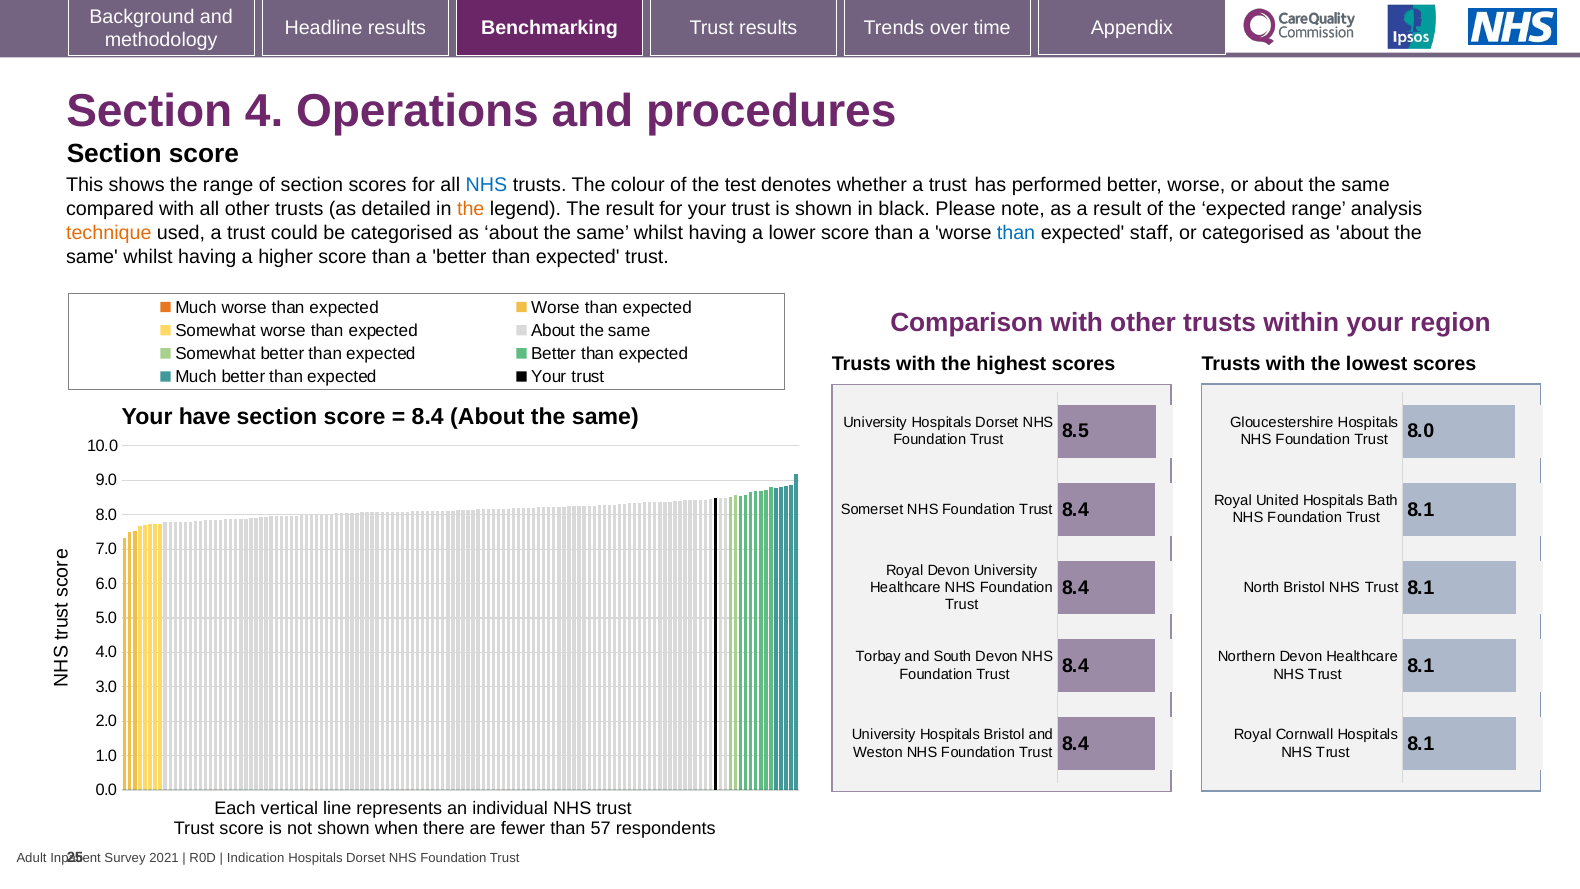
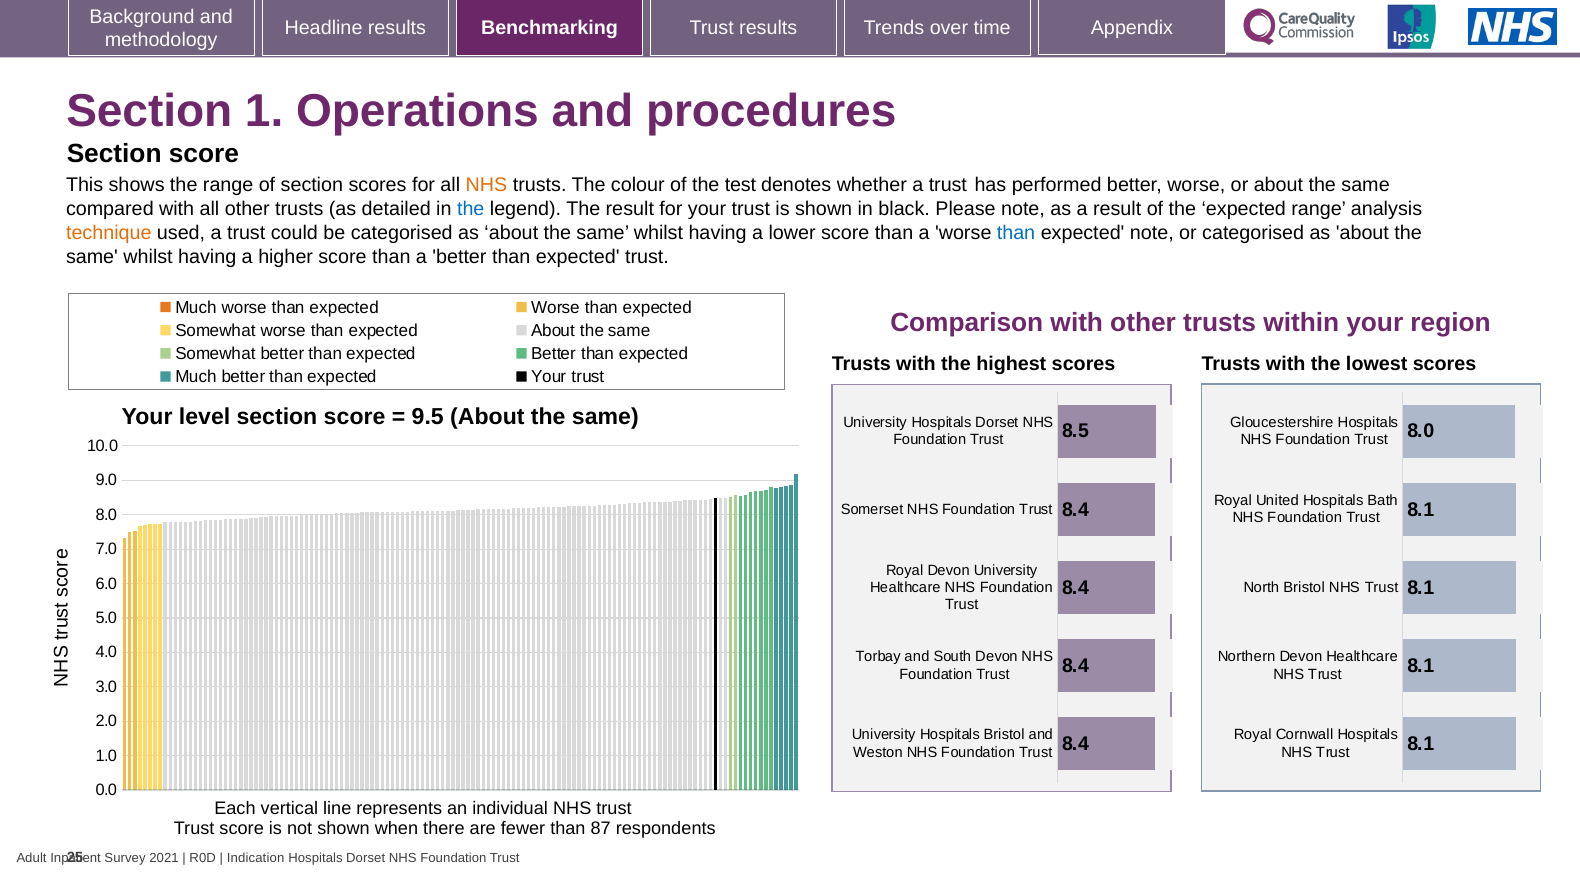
4: 4 -> 1 (264, 112)
NHS colour: blue -> orange (487, 185)
the colour: orange -> blue (471, 209)
expected staff: staff -> note (1152, 233)
have: have -> level (205, 417)
8.4: 8.4 -> 9.5 (428, 417)
57: 57 -> 87 (601, 828)
